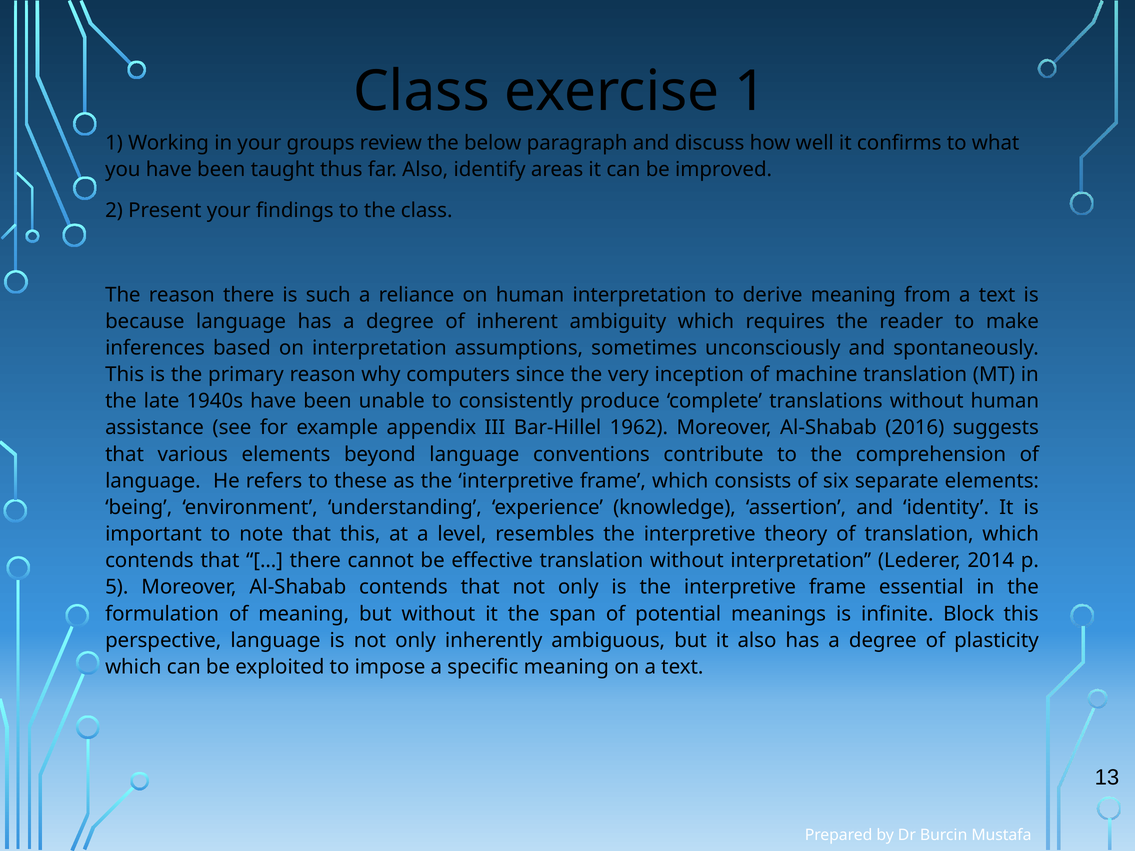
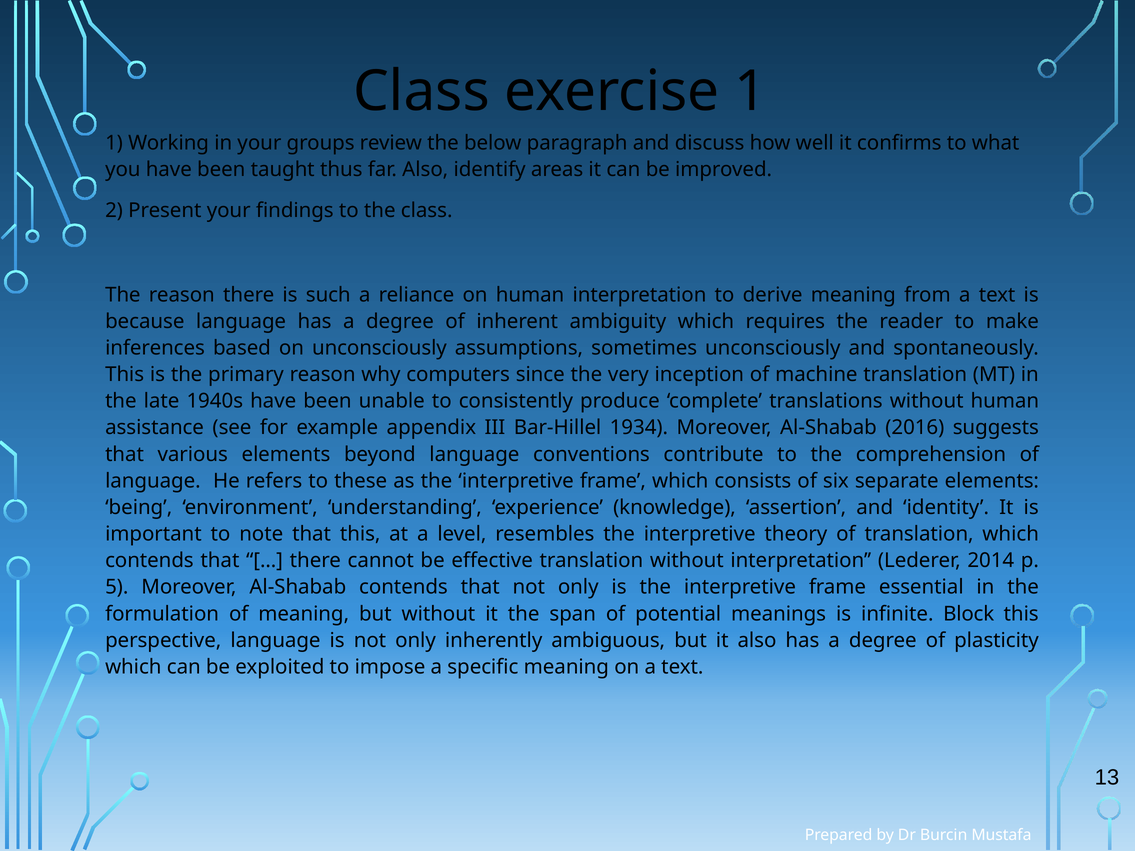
on interpretation: interpretation -> unconsciously (379, 348)
1962: 1962 -> 1934 (639, 428)
